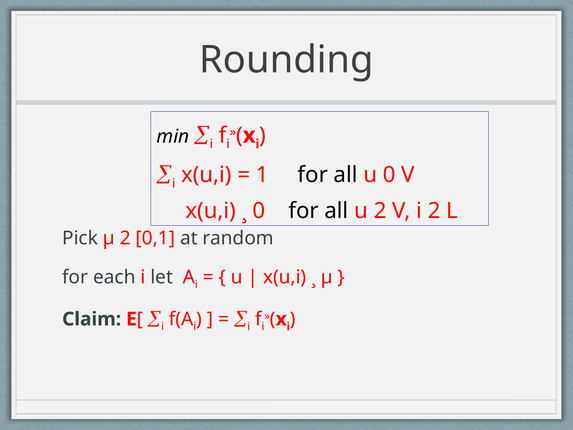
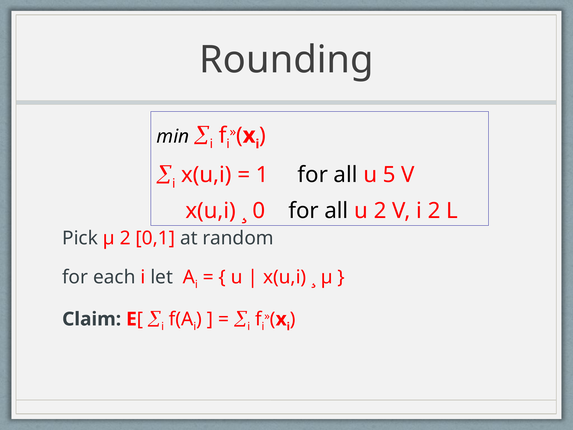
u 0: 0 -> 5 (389, 175)
